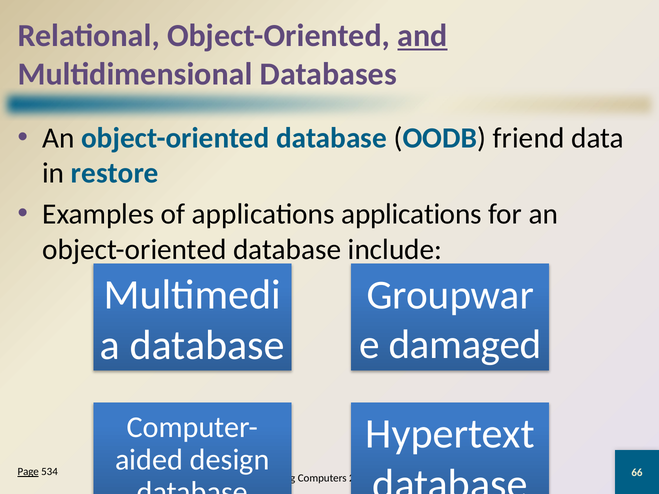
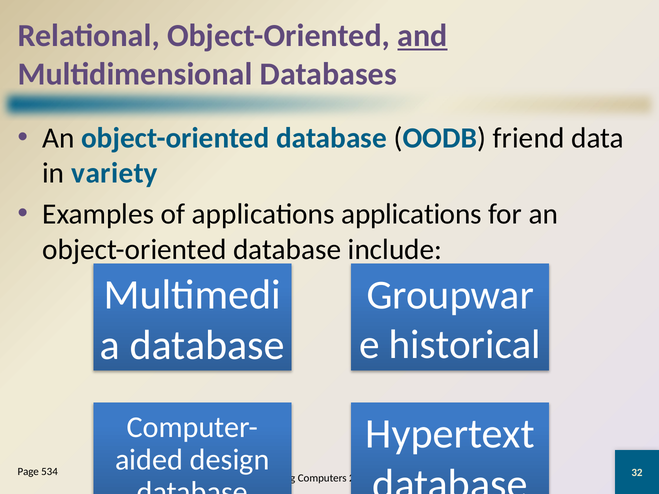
restore: restore -> variety (115, 173)
damaged: damaged -> historical (465, 345)
Page underline: present -> none (28, 472)
66: 66 -> 32 (637, 473)
